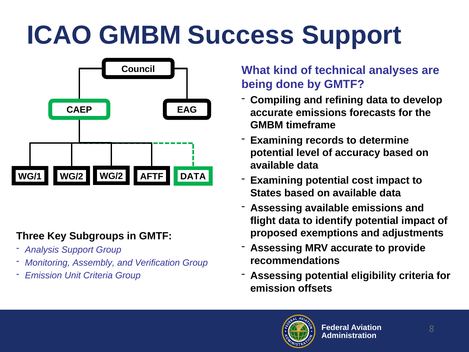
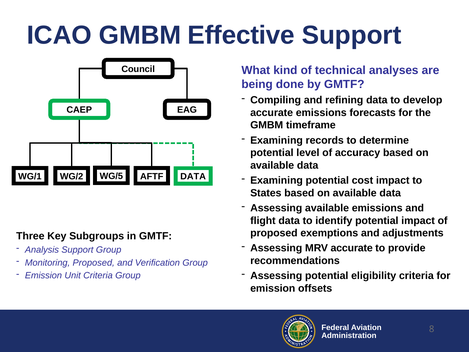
Success: Success -> Effective (241, 35)
WG/2: WG/2 -> WG/5 (111, 176)
Monitoring Assembly: Assembly -> Proposed (94, 263)
